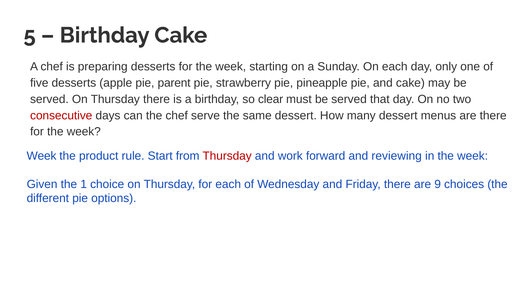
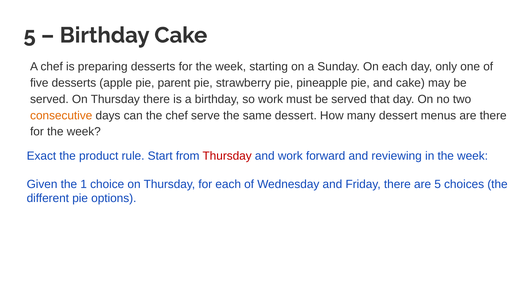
so clear: clear -> work (271, 99)
consecutive colour: red -> orange (61, 116)
Week: Week -> Exact (41, 156)
are 9: 9 -> 5 (438, 184)
